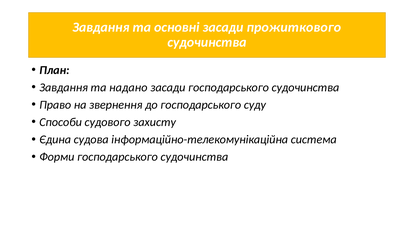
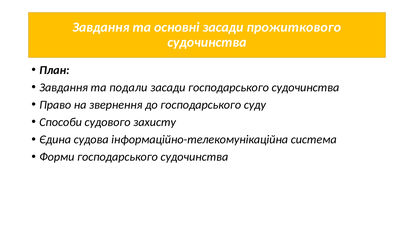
надано: надано -> подали (128, 87)
